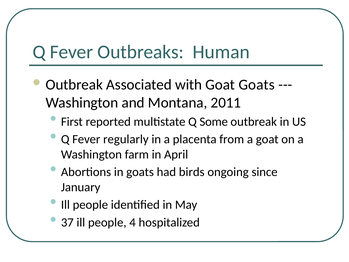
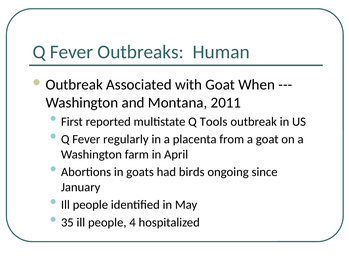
Goat Goats: Goats -> When (257, 85)
Some: Some -> Tools (214, 121)
37: 37 -> 35 (67, 222)
